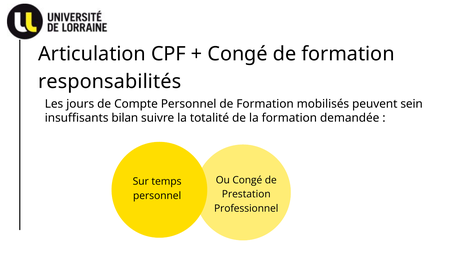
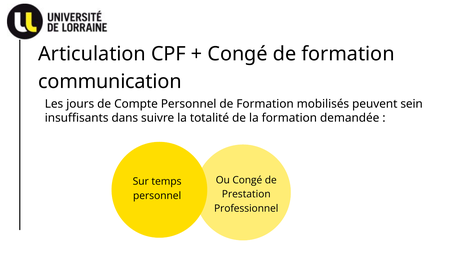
responsabilités: responsabilités -> communication (110, 82)
bilan: bilan -> dans (125, 118)
